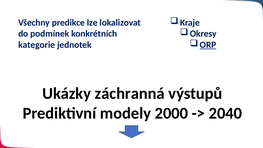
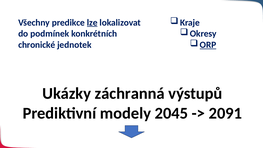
lze underline: none -> present (92, 23)
kategorie: kategorie -> chronické (37, 45)
2000: 2000 -> 2045 (171, 113)
2040: 2040 -> 2091 (225, 113)
